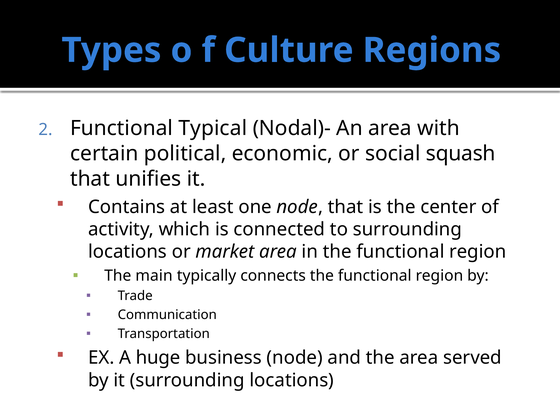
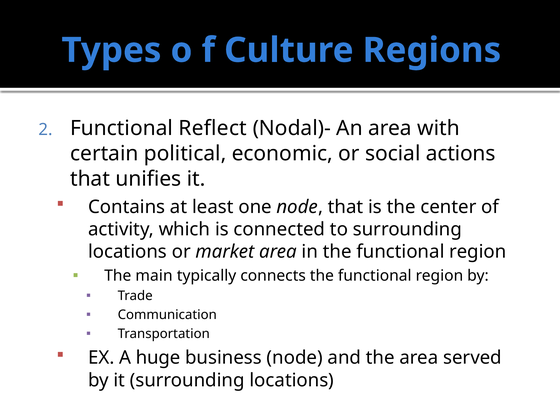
Typical: Typical -> Reflect (213, 128)
squash: squash -> actions (461, 154)
